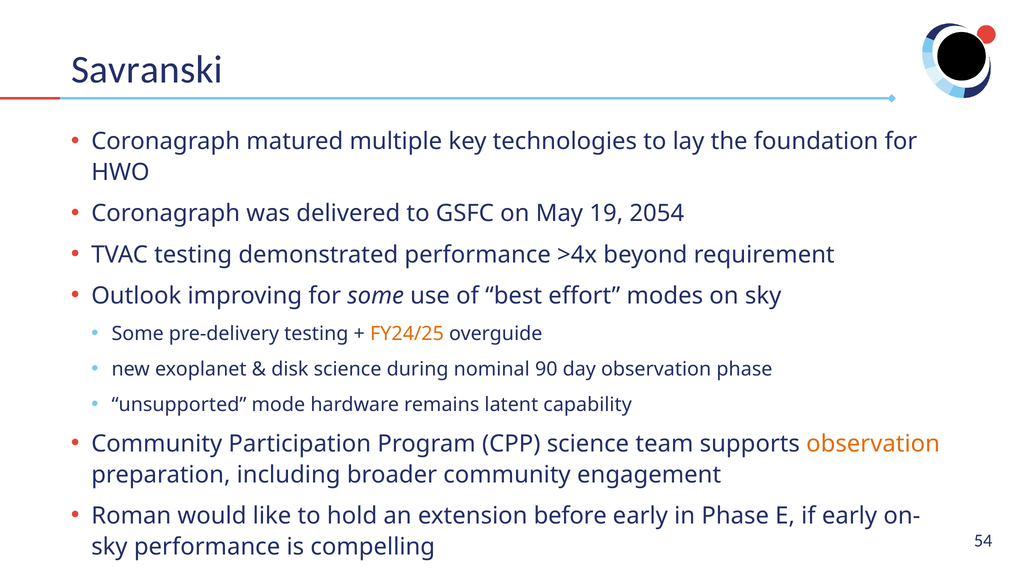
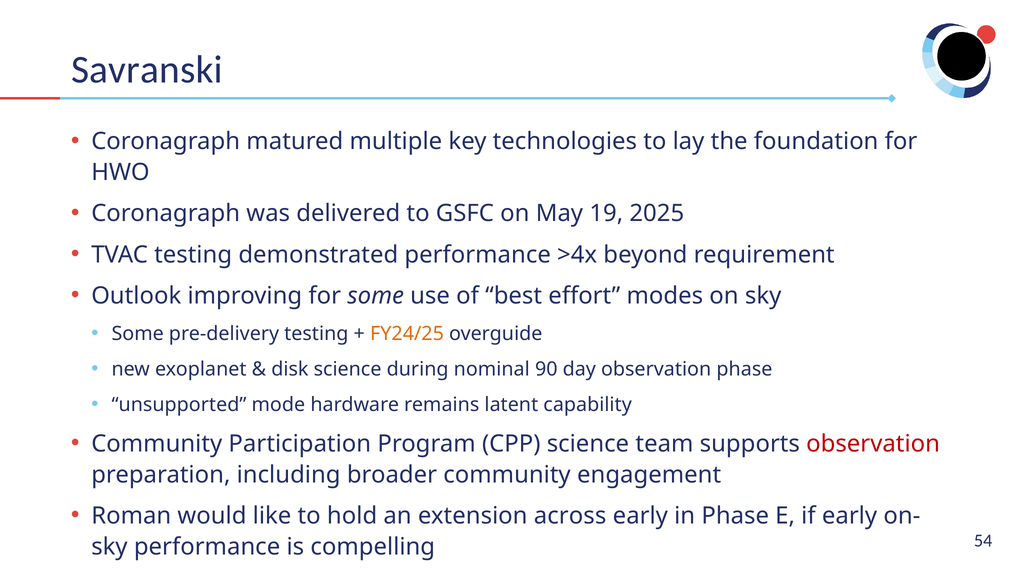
2054: 2054 -> 2025 (657, 213)
observation colour: orange -> red (873, 444)
before: before -> across (570, 516)
